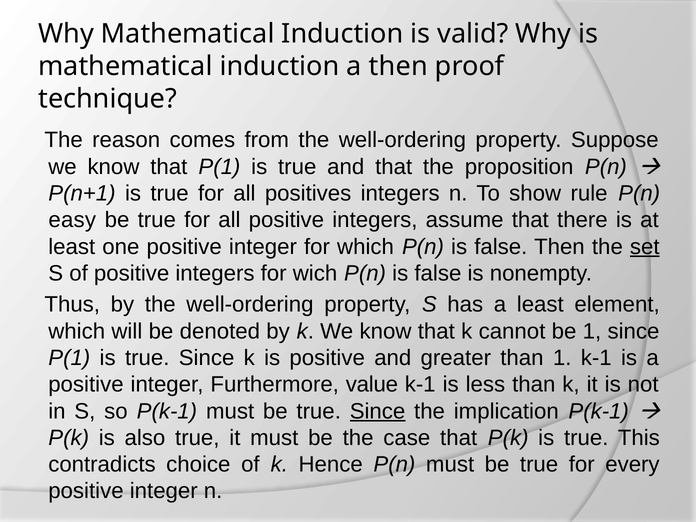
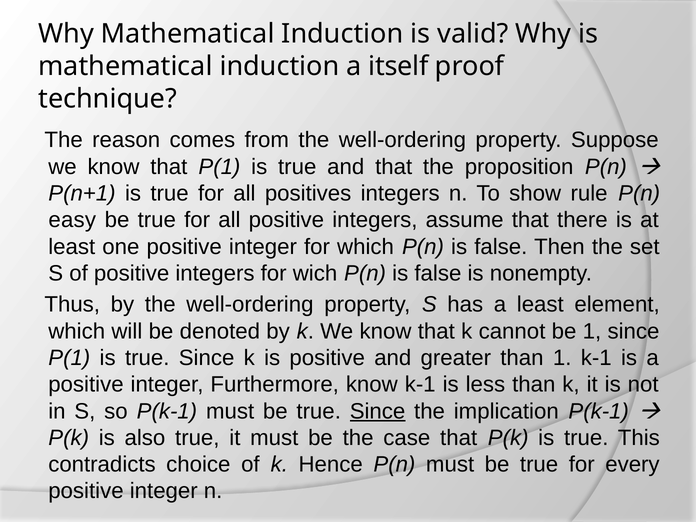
a then: then -> itself (398, 66)
set underline: present -> none (645, 247)
Furthermore value: value -> know (372, 385)
